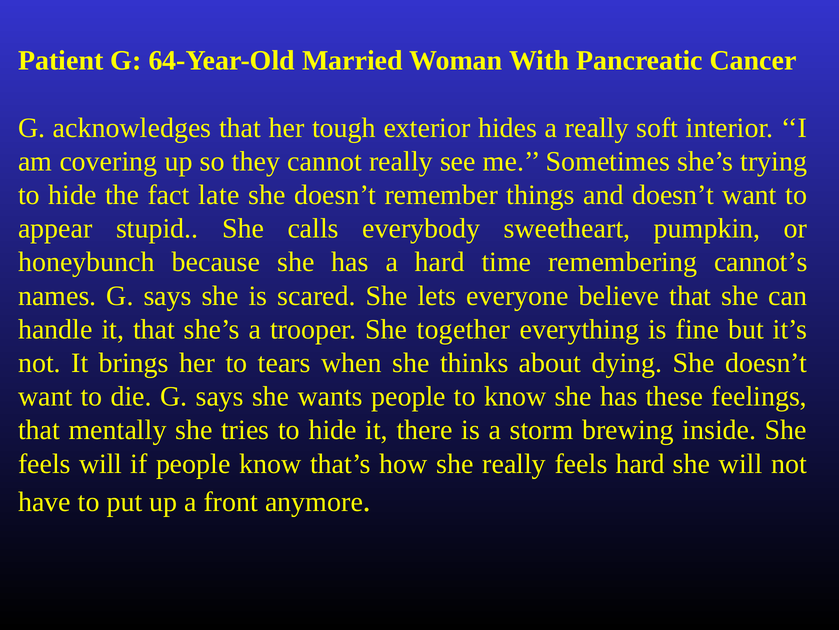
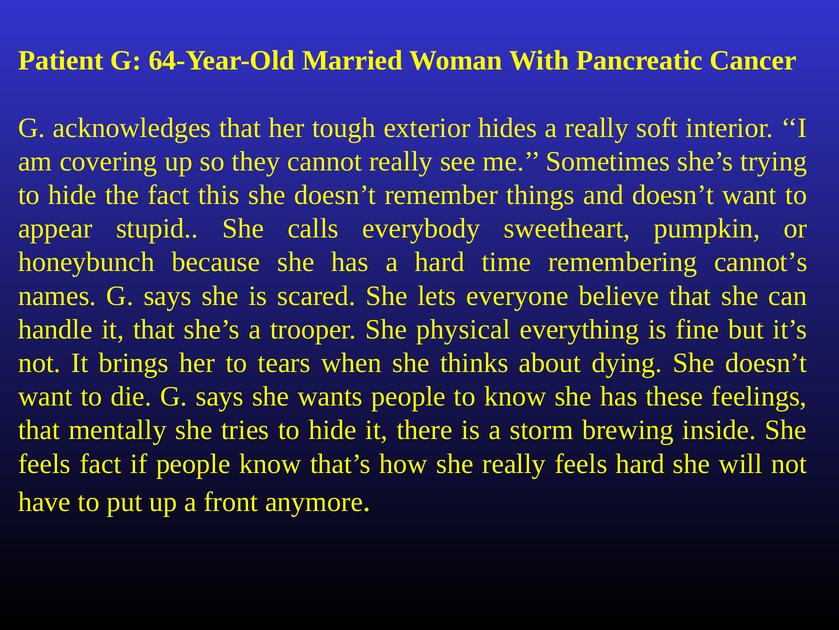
late: late -> this (219, 195)
together: together -> physical (463, 329)
feels will: will -> fact (100, 463)
